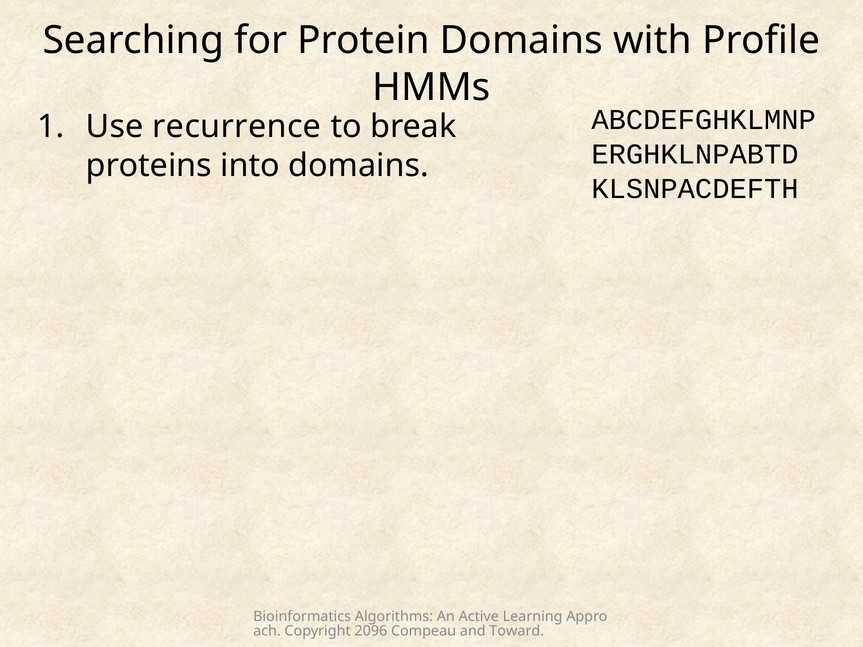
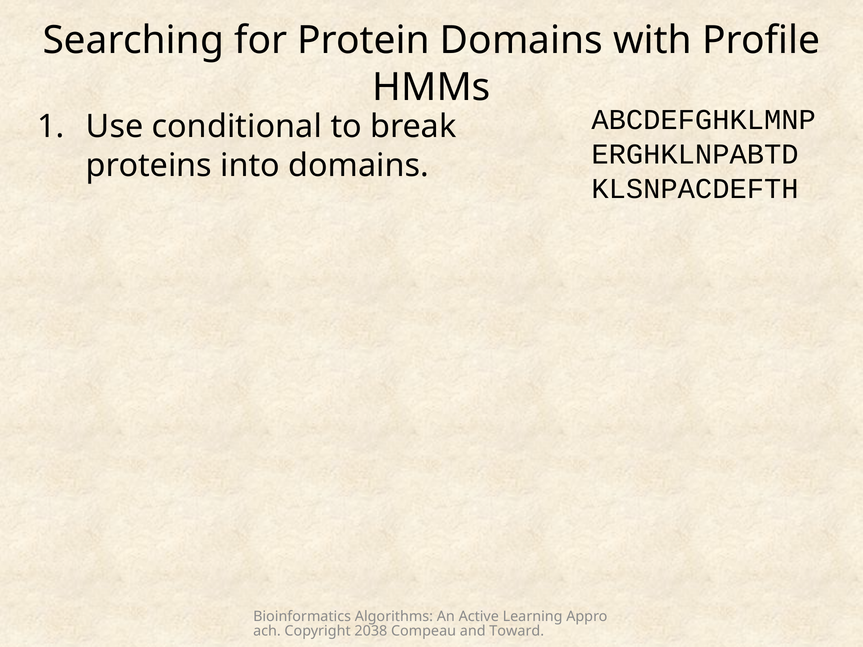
recurrence: recurrence -> conditional (237, 127)
2096: 2096 -> 2038 (371, 631)
